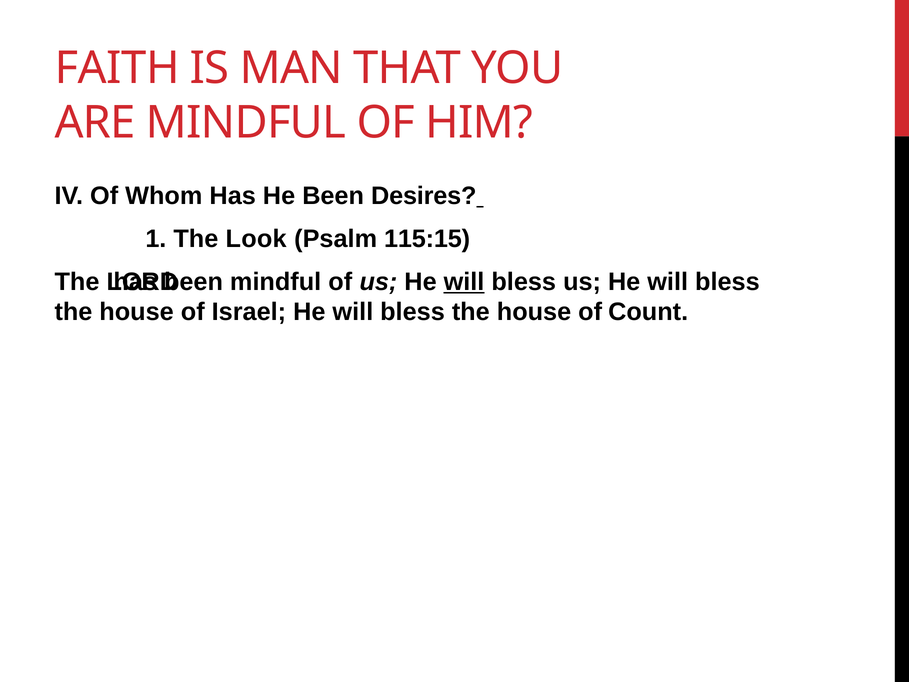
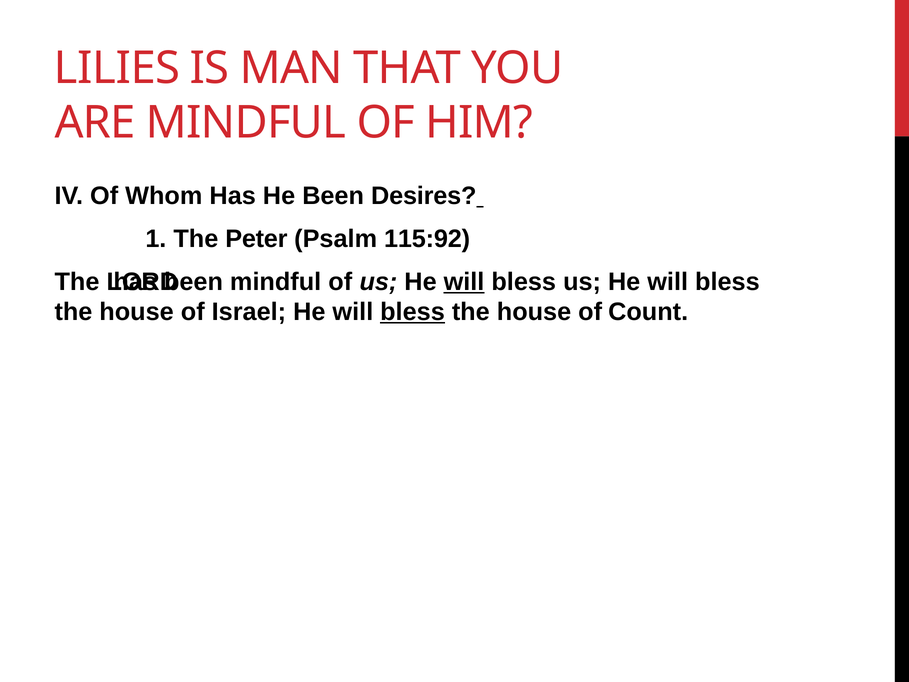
FAITH: FAITH -> LILIES (117, 68)
Look: Look -> Peter (256, 239)
115:15: 115:15 -> 115:92 (427, 239)
bless underline: none -> present (413, 312)
